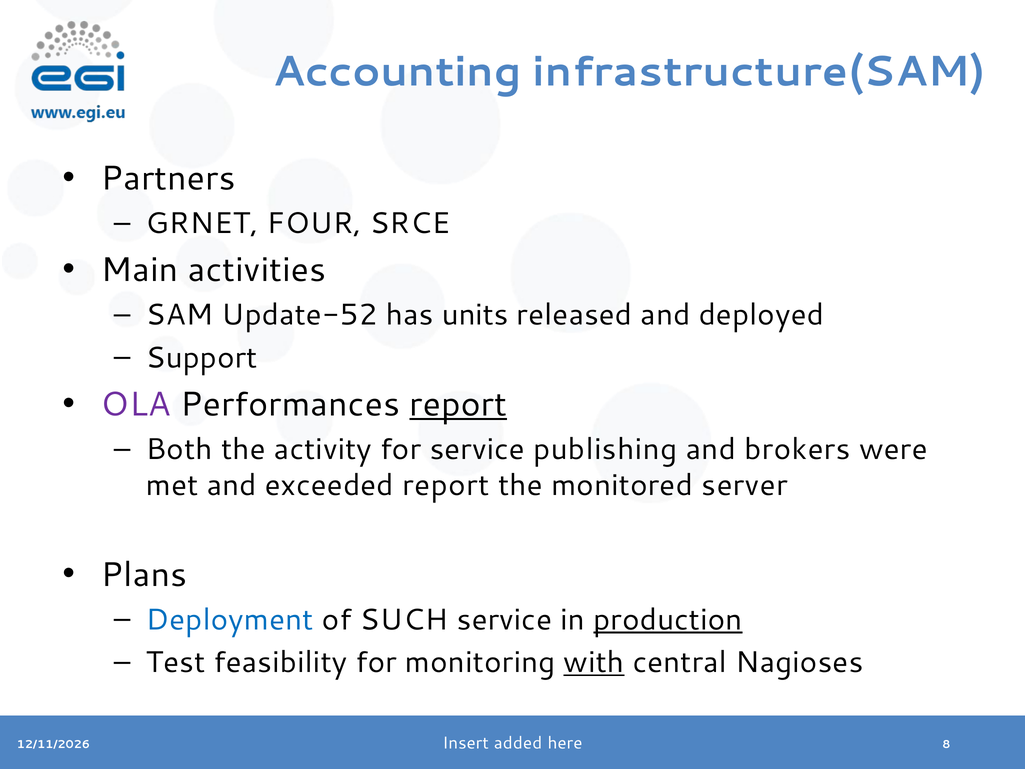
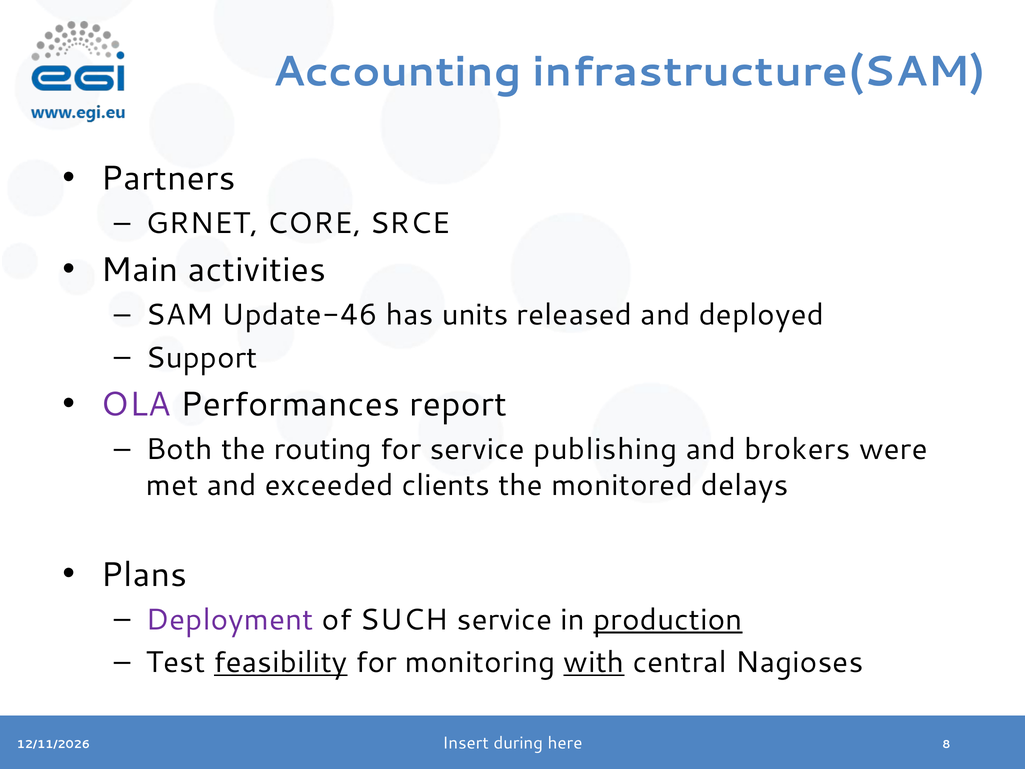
FOUR: FOUR -> CORE (314, 223)
Update-52: Update-52 -> Update-46 (300, 315)
report underline: present -> none (458, 404)
activity: activity -> routing (323, 449)
exceeded report: report -> clients (446, 485)
server: server -> delays (745, 485)
Deployment colour: blue -> purple (230, 620)
feasibility underline: none -> present (281, 662)
added: added -> during (518, 743)
